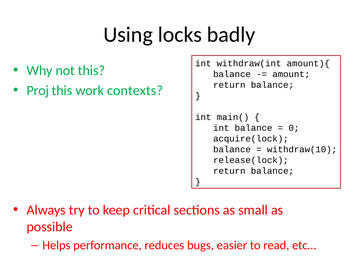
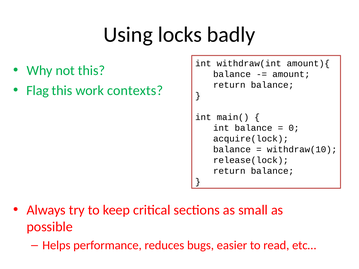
Proj: Proj -> Flag (38, 90)
